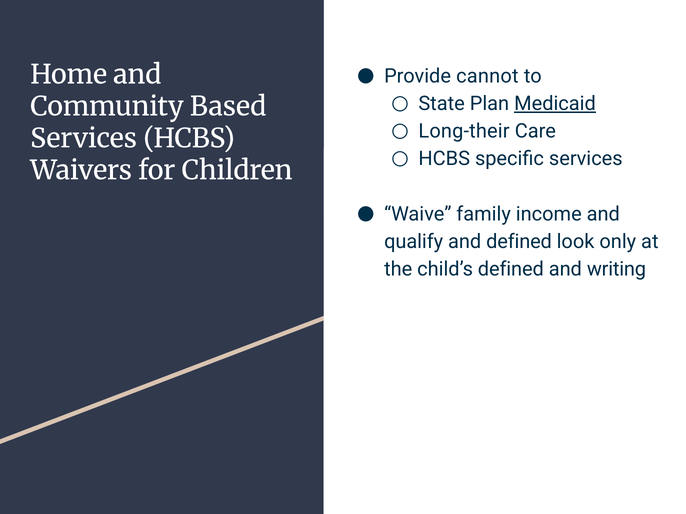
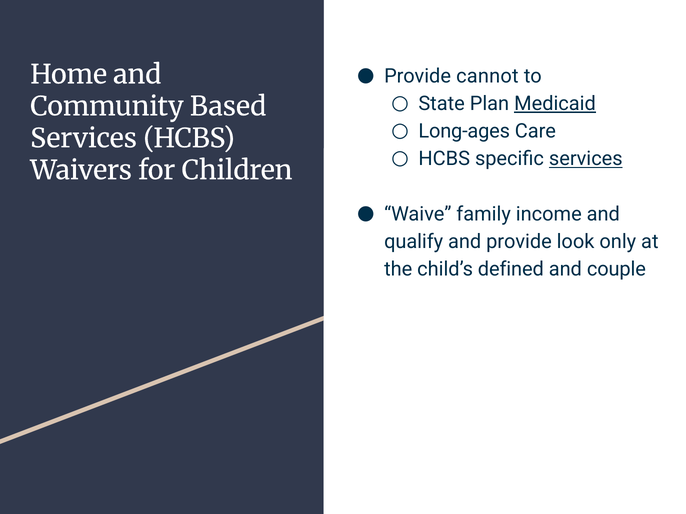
Long-their: Long-their -> Long-ages (464, 131)
services underline: none -> present (586, 159)
and defined: defined -> provide (519, 242)
writing: writing -> couple (616, 269)
